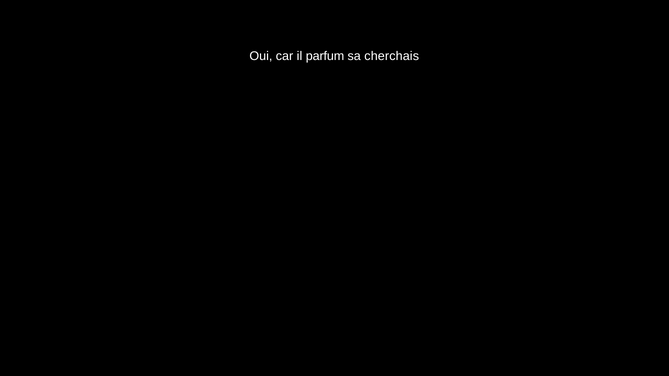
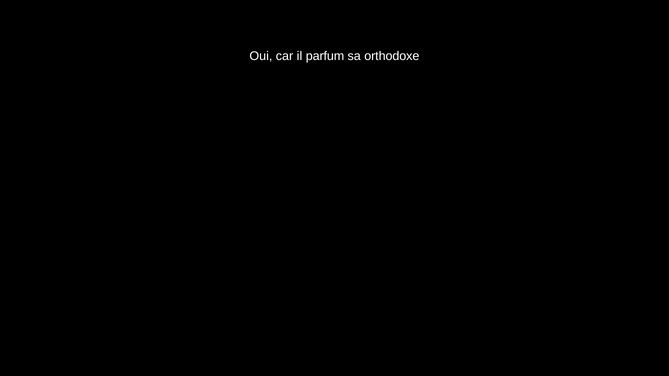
cherchais: cherchais -> orthodoxe (392, 56)
